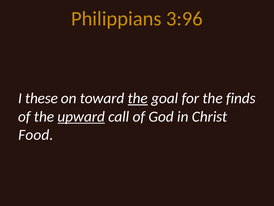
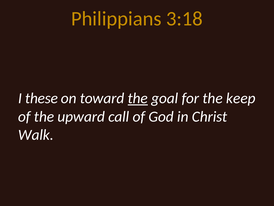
3:96: 3:96 -> 3:18 (184, 19)
finds: finds -> keep (241, 98)
upward underline: present -> none (81, 116)
Food: Food -> Walk (36, 135)
